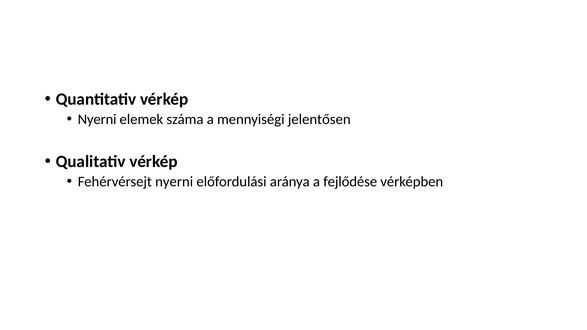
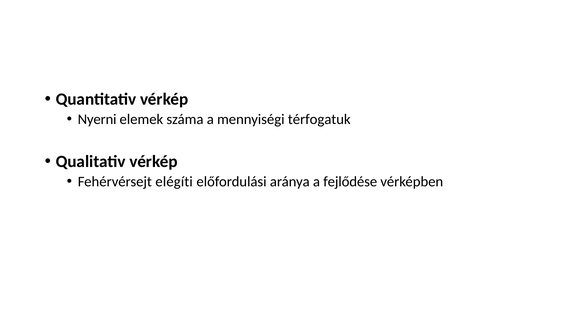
jelentősen: jelentősen -> térfogatuk (319, 119)
Fehérvérsejt nyerni: nyerni -> elégíti (174, 182)
